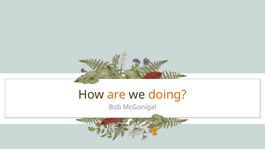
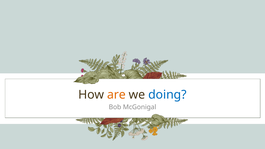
doing colour: orange -> blue (167, 95)
